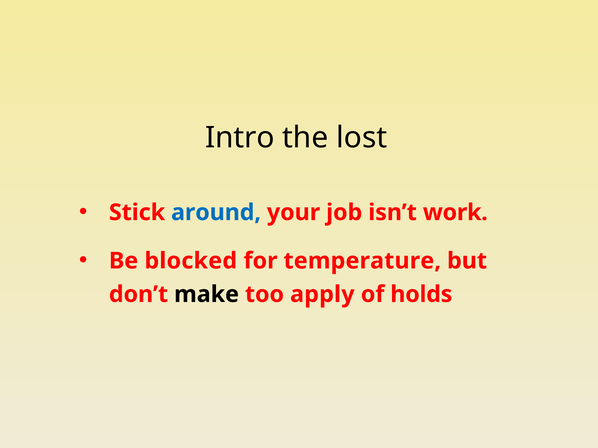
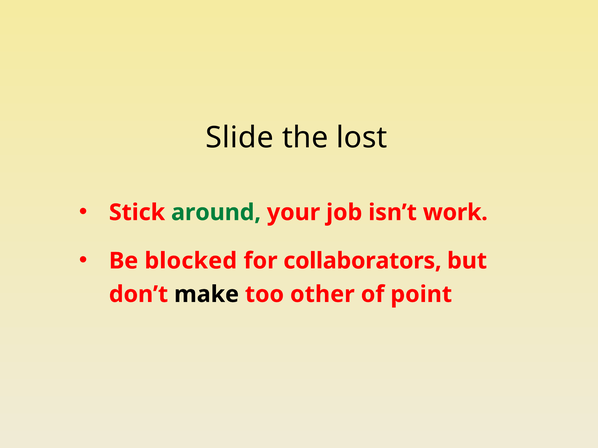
Intro: Intro -> Slide (240, 138)
around colour: blue -> green (216, 213)
temperature: temperature -> collaborators (362, 261)
apply: apply -> other (322, 295)
holds: holds -> point (421, 295)
